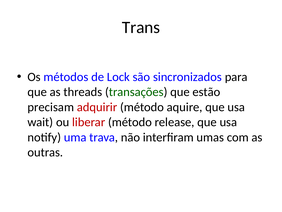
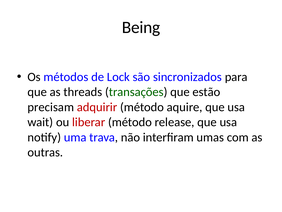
Trans: Trans -> Being (141, 27)
